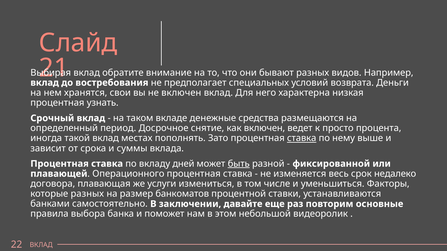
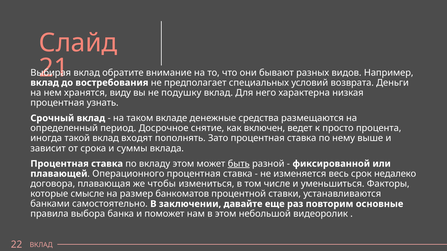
свои: свои -> виду (120, 93)
не включен: включен -> подушку (181, 93)
местах: местах -> входят (137, 138)
ставка underline: present -> none (302, 138)
вкладу дней: дней -> этом (183, 164)
услуги: услуги -> чтобы (162, 184)
которые разных: разных -> смысле (87, 194)
